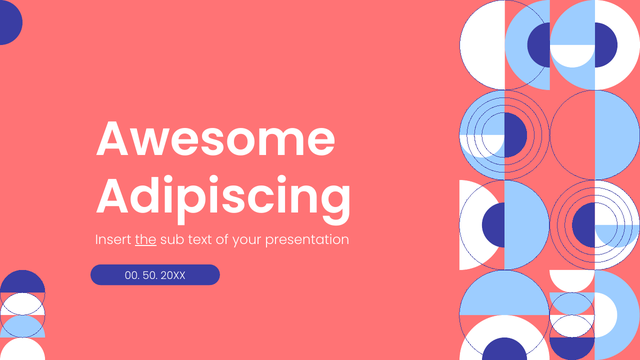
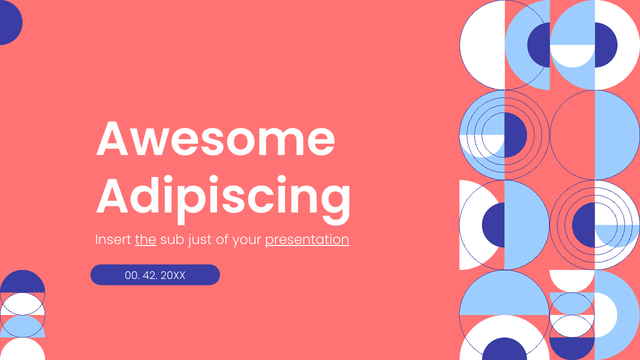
text: text -> just (200, 240)
presentation underline: none -> present (307, 240)
50: 50 -> 42 (150, 276)
